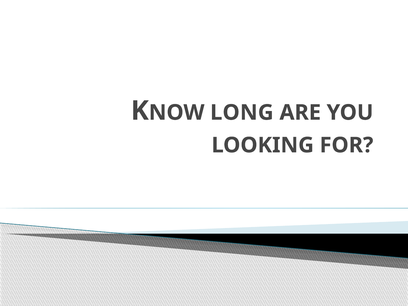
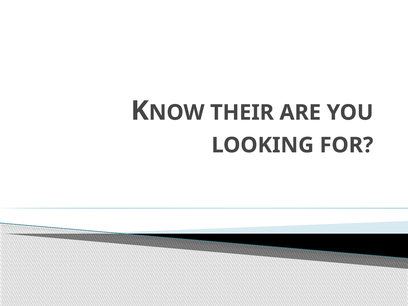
LONG: LONG -> THEIR (242, 113)
